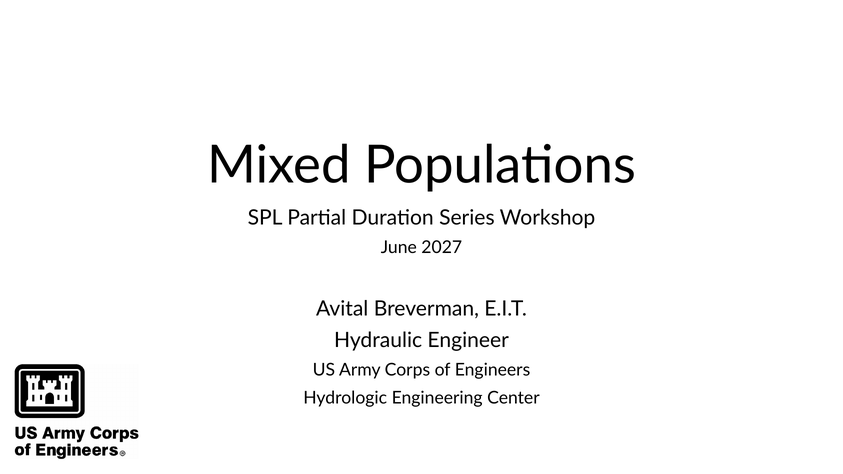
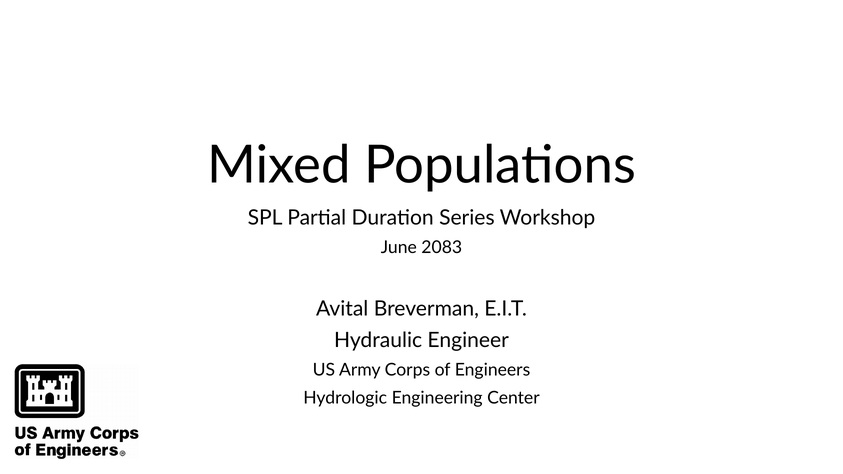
2027: 2027 -> 2083 (442, 248)
